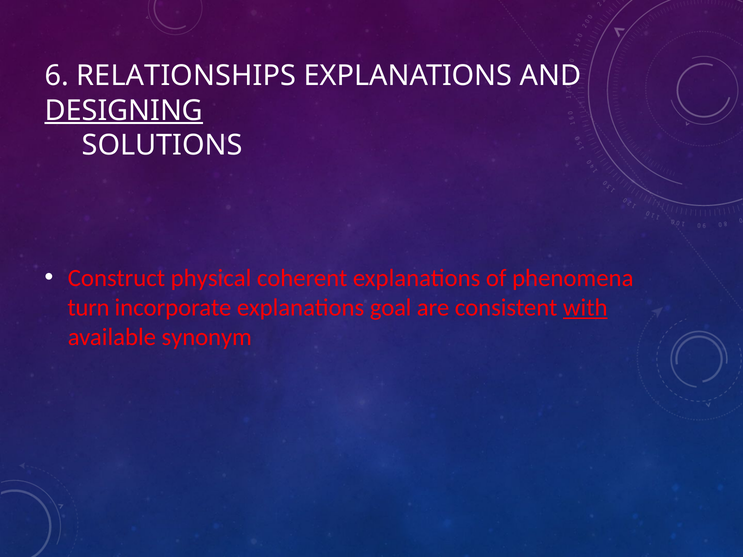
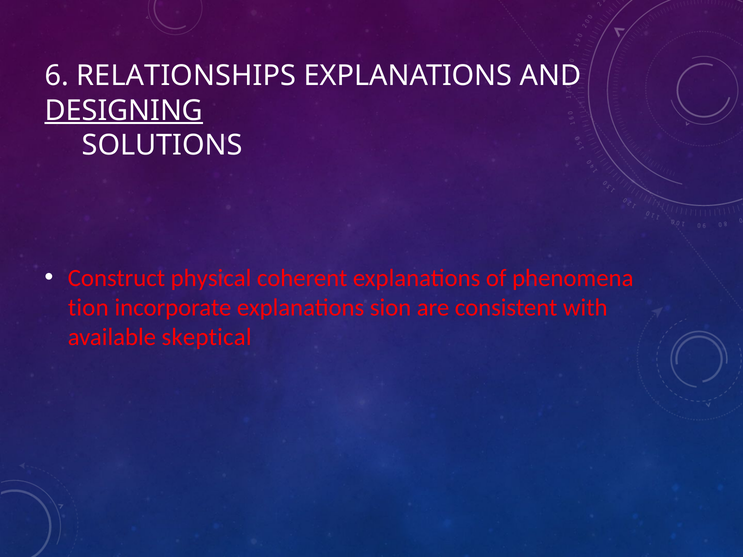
turn: turn -> tion (88, 308)
goal: goal -> sion (391, 308)
with underline: present -> none (585, 308)
synonym: synonym -> skeptical (207, 337)
